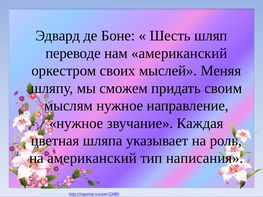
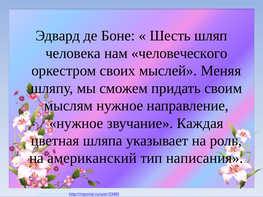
переводе: переводе -> человека (73, 53)
нам американский: американский -> человеческого (179, 53)
